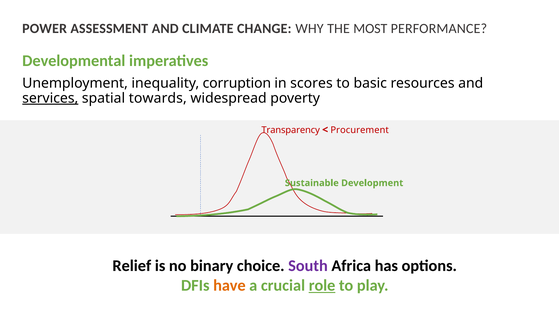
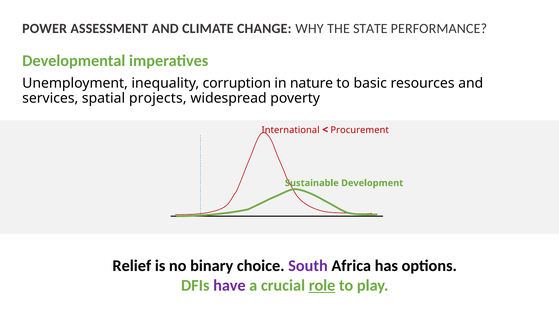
MOST: MOST -> STATE (370, 29)
scores: scores -> nature (312, 83)
services underline: present -> none (50, 98)
towards: towards -> projects (158, 98)
Transparency: Transparency -> International (291, 130)
have colour: orange -> purple (229, 285)
